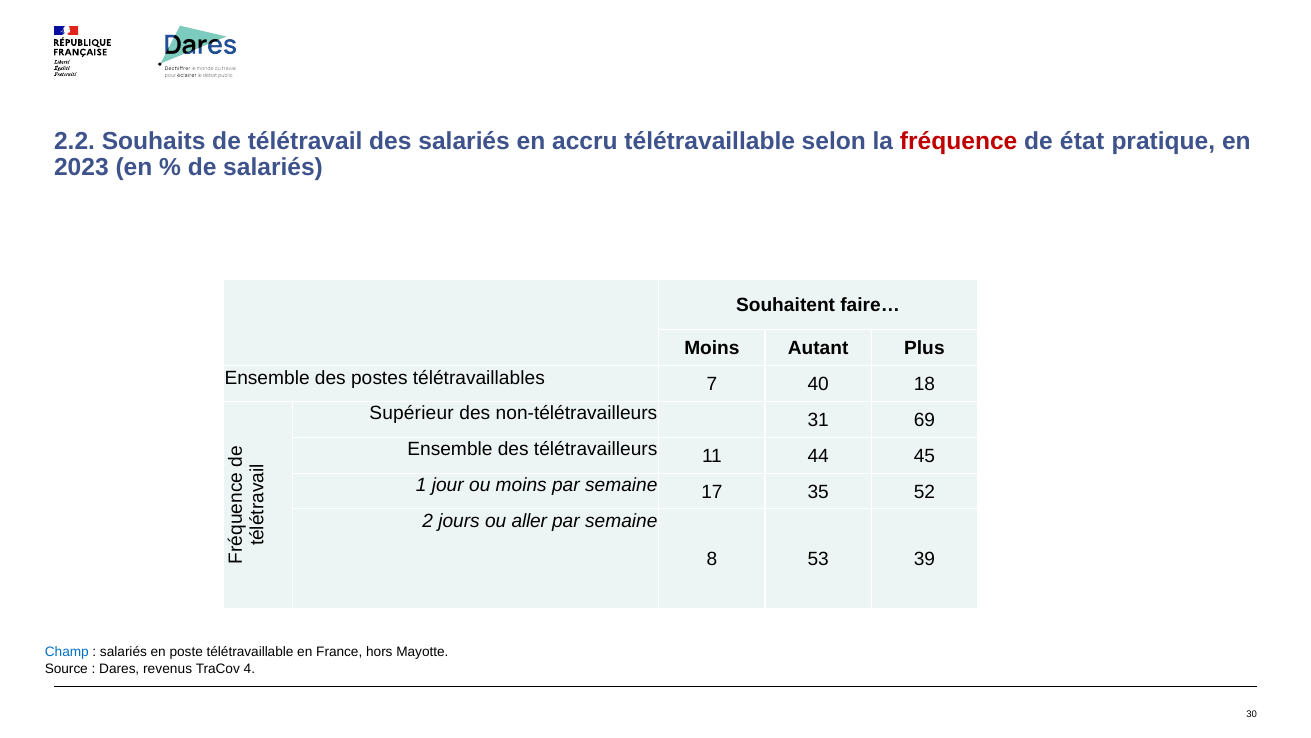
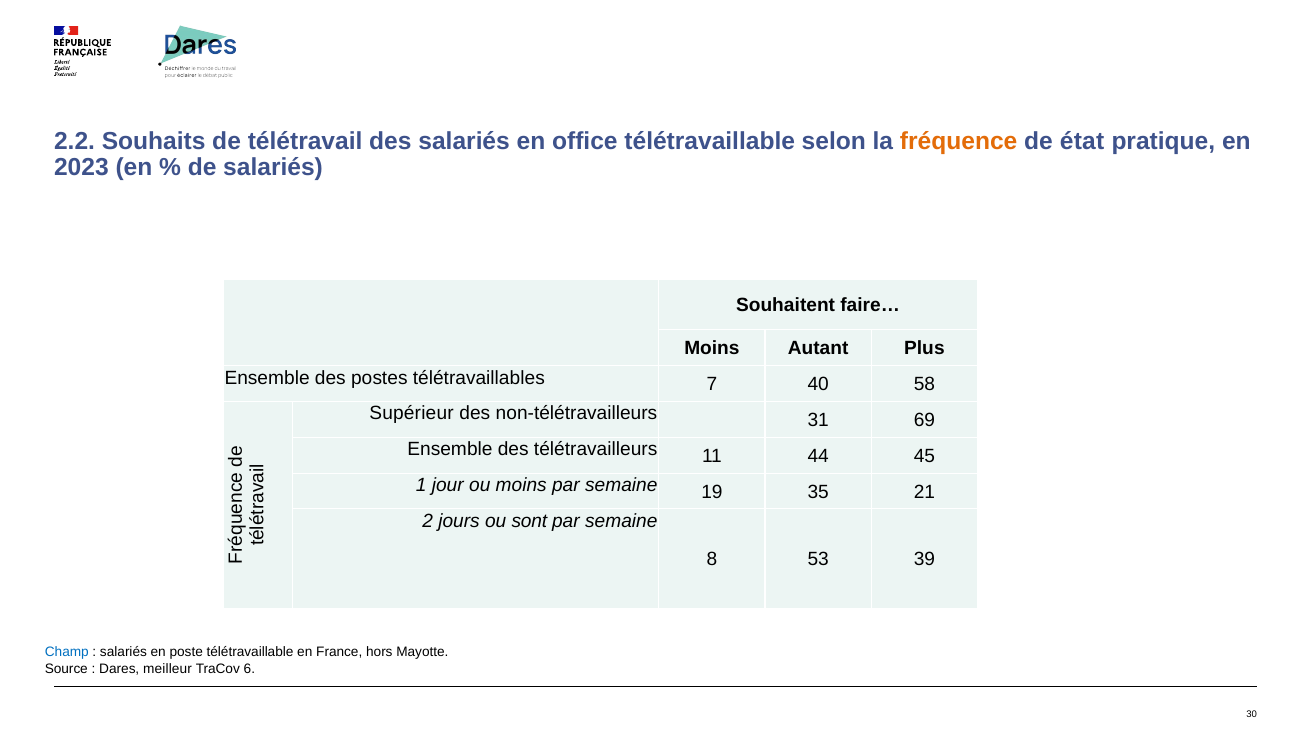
accru: accru -> office (585, 141)
fréquence colour: red -> orange (959, 141)
18: 18 -> 58 (924, 384)
17: 17 -> 19 (712, 491)
52: 52 -> 21 (924, 491)
aller: aller -> sont (529, 521)
revenus: revenus -> meilleur (168, 668)
4: 4 -> 6 (249, 668)
